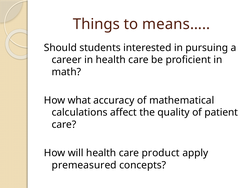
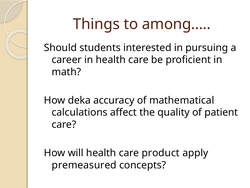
means…: means… -> among… (176, 24)
what: what -> deka (79, 100)
